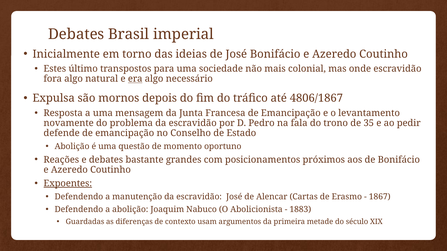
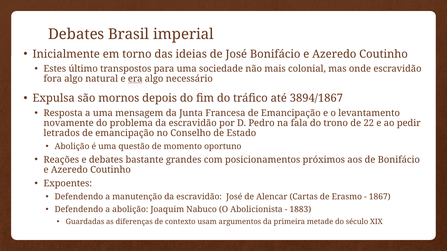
4806/1867: 4806/1867 -> 3894/1867 (316, 98)
35: 35 -> 22 (369, 123)
defende: defende -> letrados (62, 133)
Expoentes underline: present -> none (68, 184)
